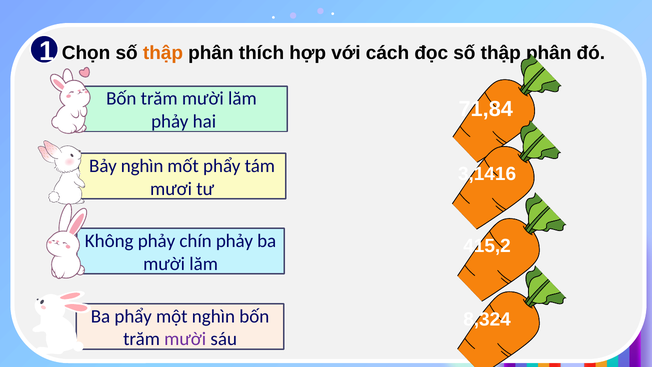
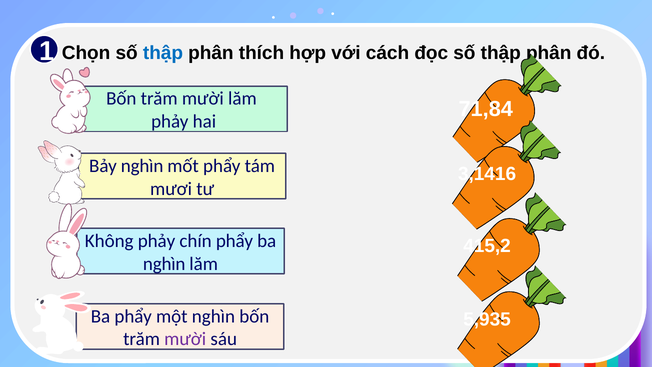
thập colour: orange -> blue (163, 53)
chín phảy: phảy -> phẩy (234, 241)
mười: mười -> nghìn (164, 264)
8,324: 8,324 -> 5,935 (487, 319)
